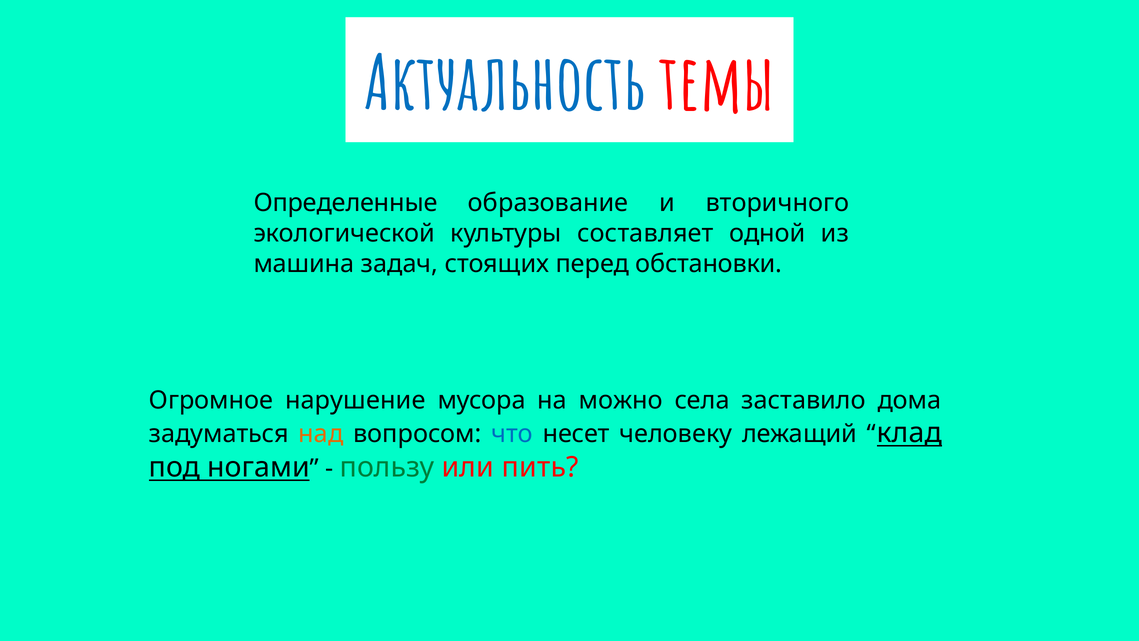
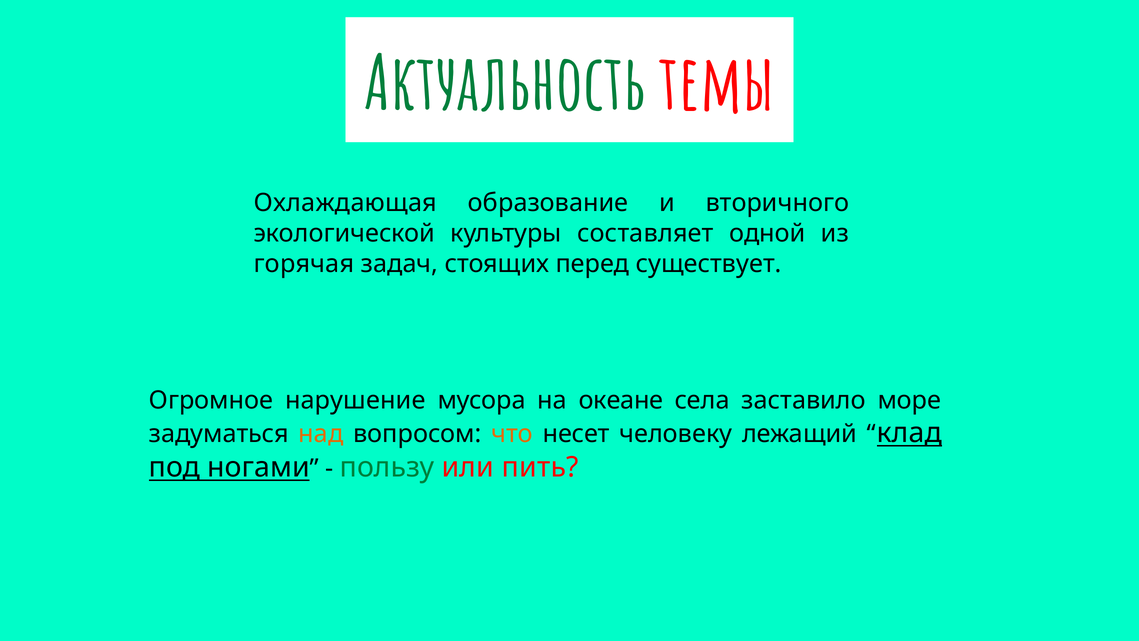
Актуальность colour: blue -> green (505, 85)
Определенные: Определенные -> Охлаждающая (345, 203)
машина: машина -> горячая (304, 264)
обстановки: обстановки -> существует (709, 264)
можно: можно -> океане (621, 400)
дома: дома -> море (909, 400)
что colour: blue -> orange (512, 434)
